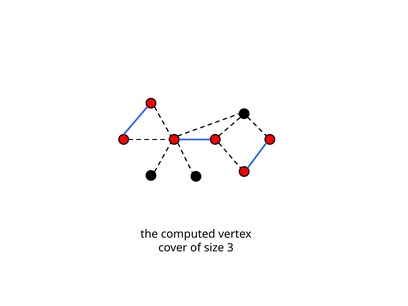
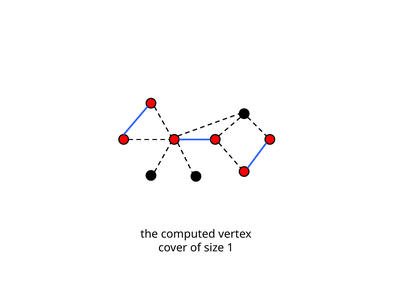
3: 3 -> 1 (230, 248)
